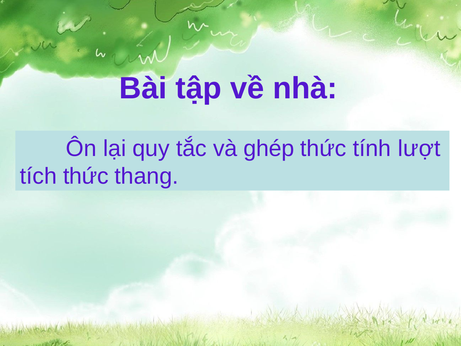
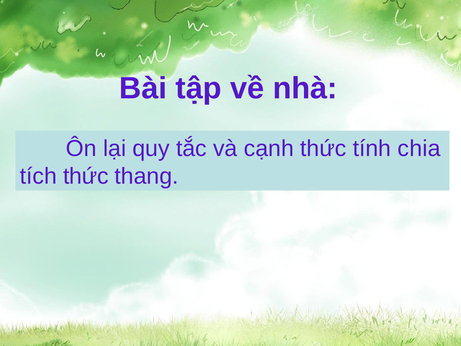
ghép: ghép -> cạnh (269, 148)
lượt: lượt -> chia (419, 148)
